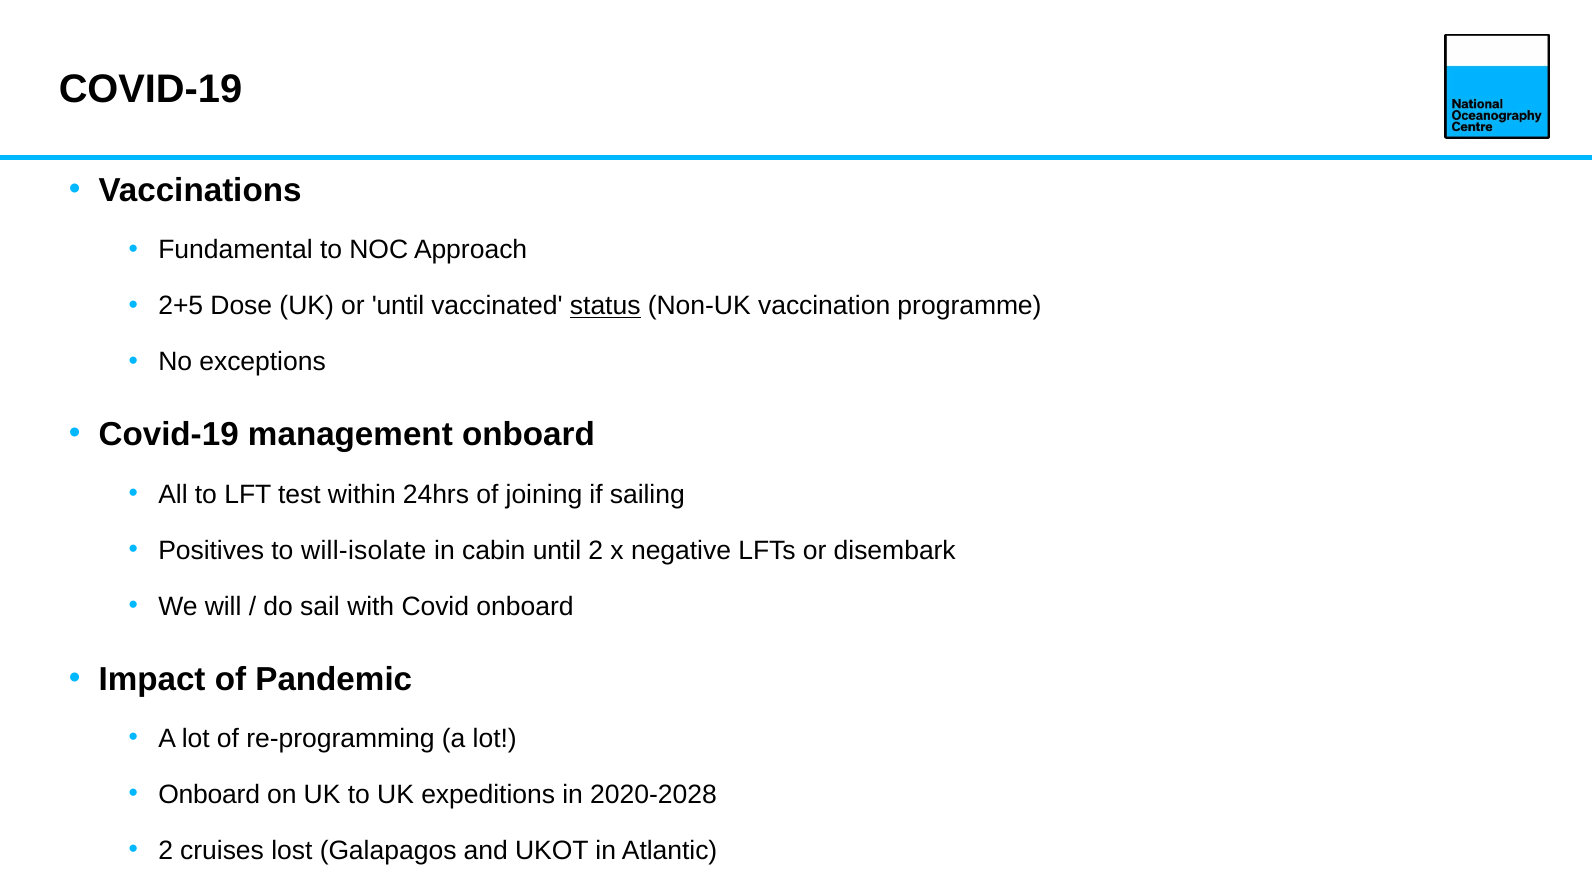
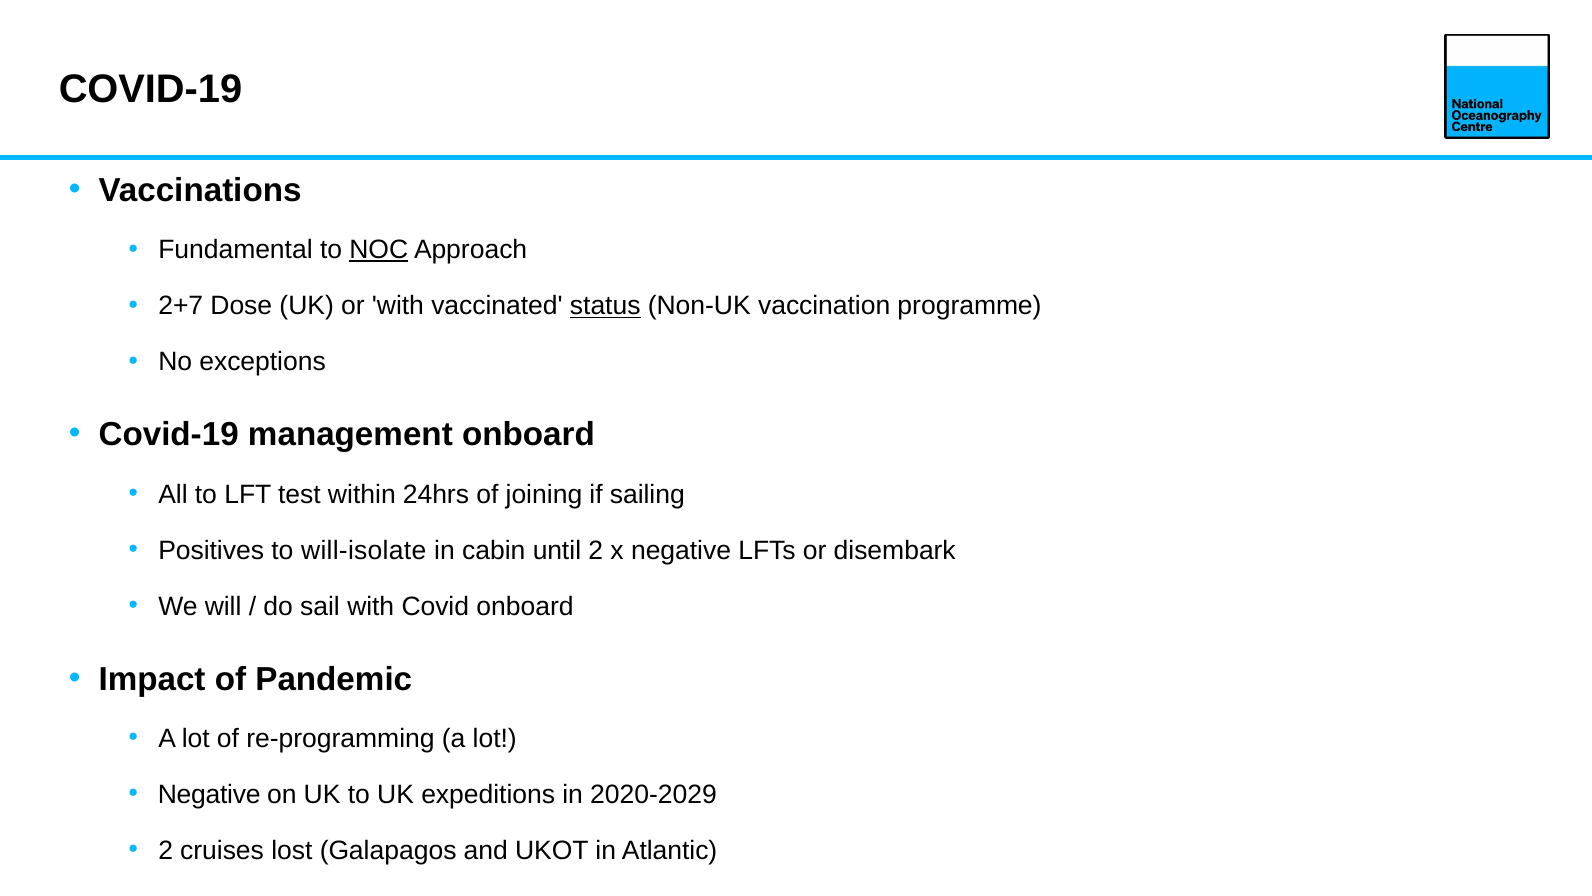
NOC underline: none -> present (379, 250)
2+5: 2+5 -> 2+7 (181, 306)
or until: until -> with (398, 306)
Onboard: Onboard -> Negative (209, 794)
2020-2028: 2020-2028 -> 2020-2029 (653, 794)
